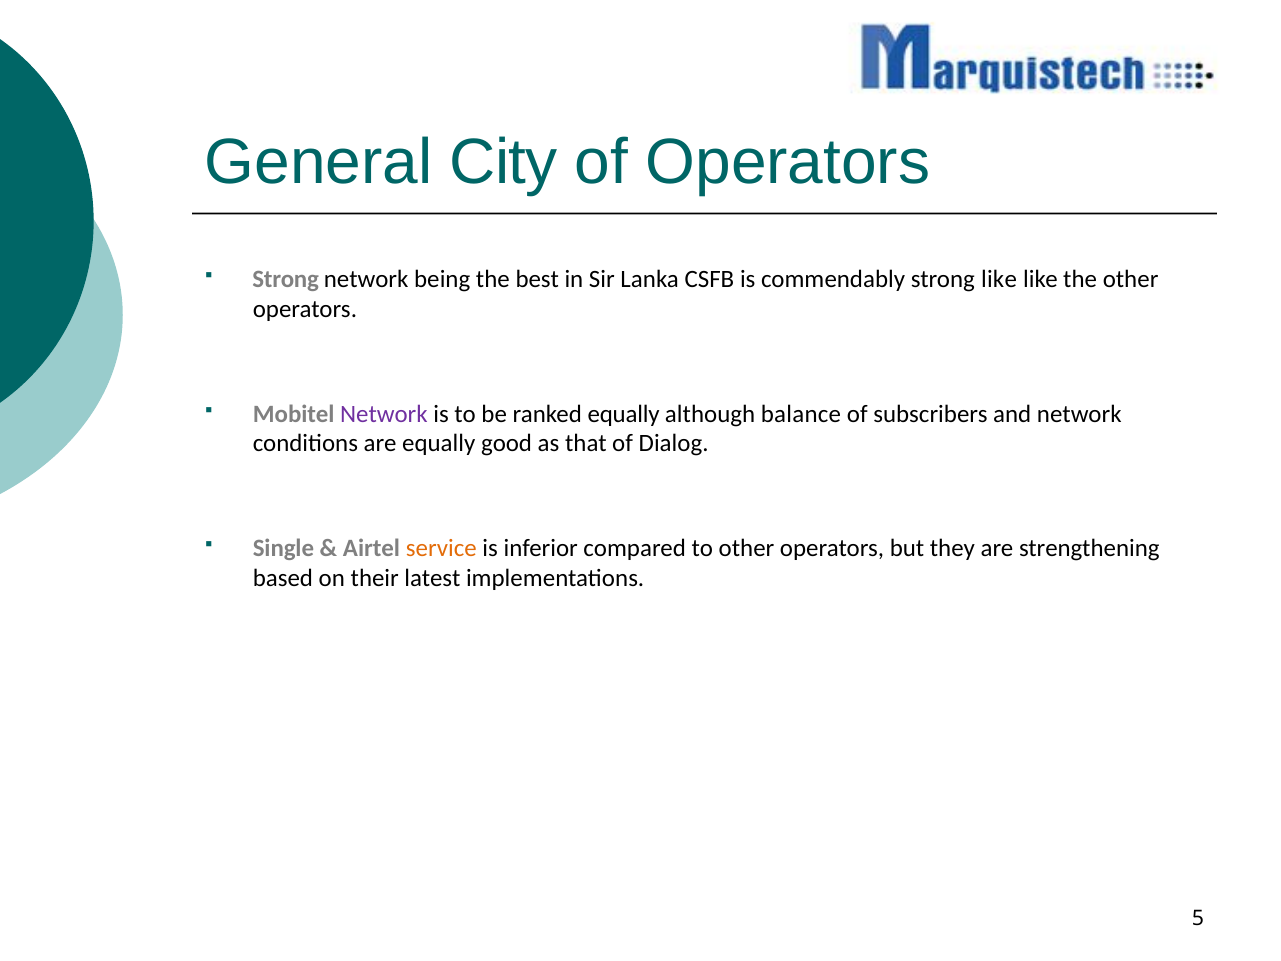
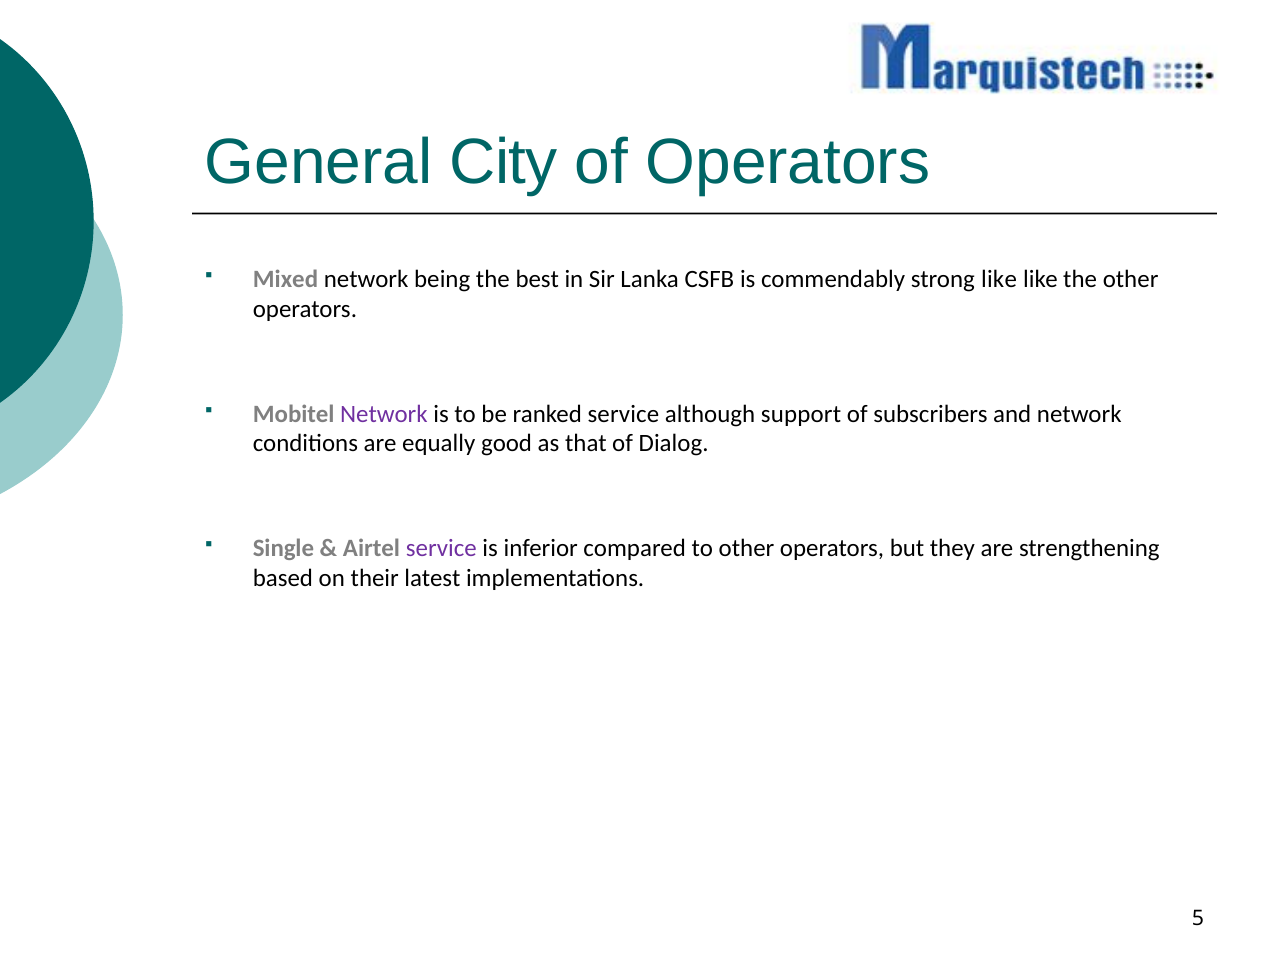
Strong: Strong -> Mixed (285, 279)
ranked equally: equally -> service (623, 414)
balance: balance -> support (801, 414)
service colour: orange -> purple (441, 548)
